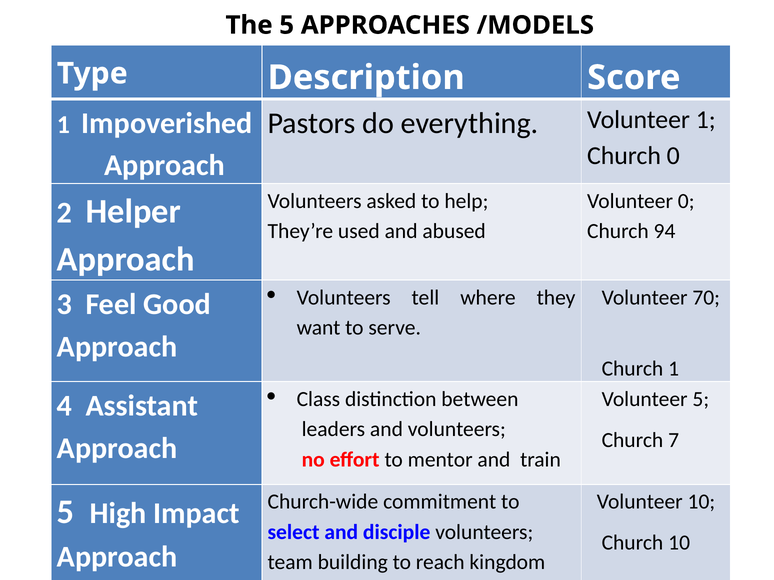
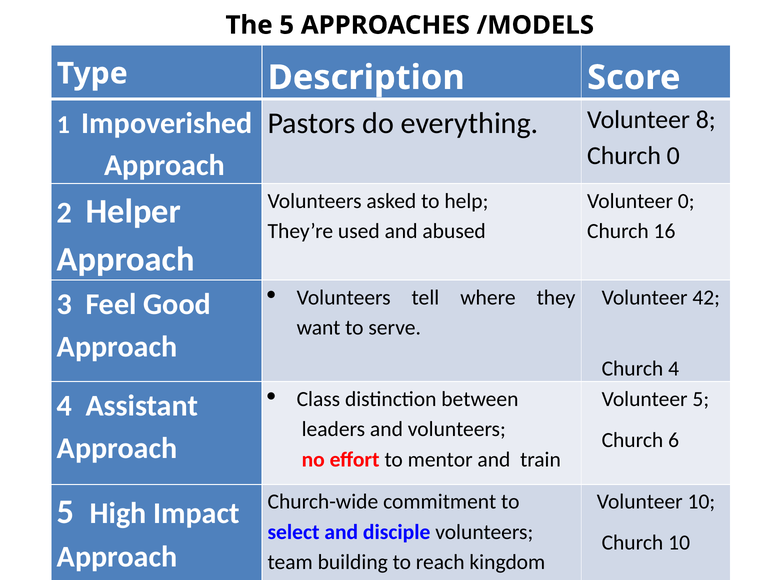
Volunteer 1: 1 -> 8 (706, 120)
94: 94 -> 16 (665, 231)
70: 70 -> 42 (706, 298)
Church 1: 1 -> 4 (674, 369)
7: 7 -> 6 (674, 440)
